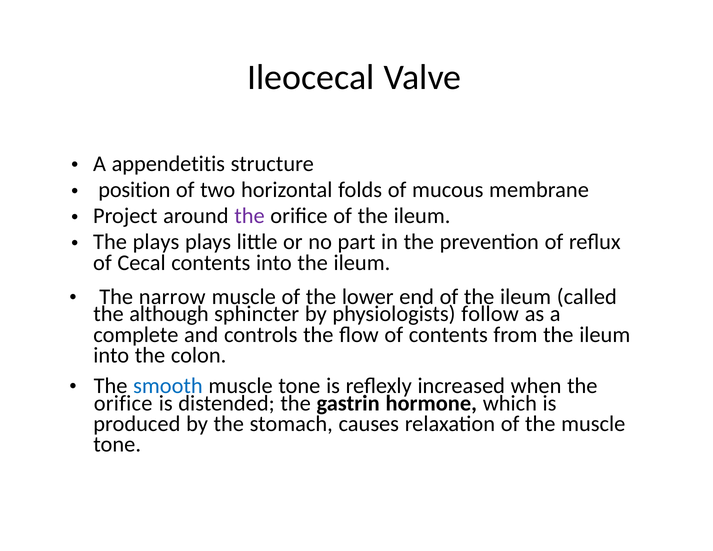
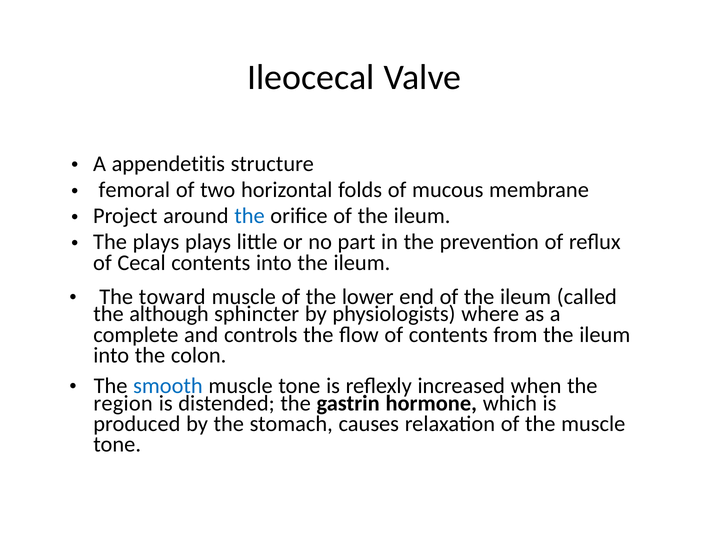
position: position -> femoral (134, 190)
the colour: purple -> blue (249, 216)
narrow: narrow -> toward (172, 297)
follow: follow -> where (490, 314)
orifice: orifice -> region (123, 403)
